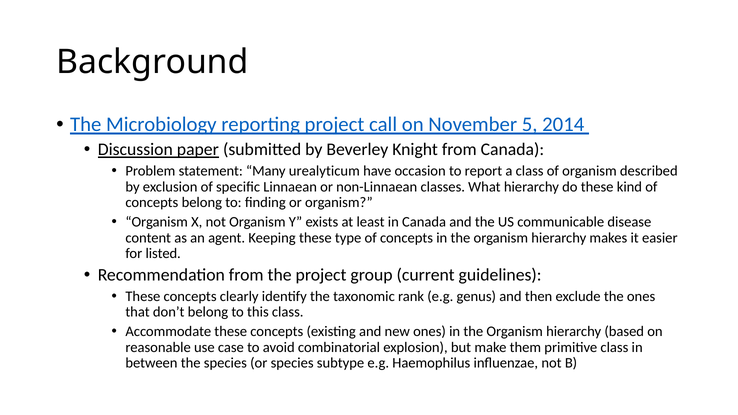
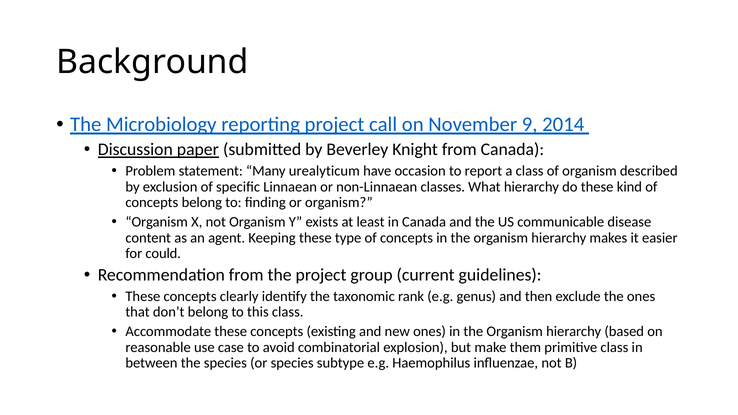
5: 5 -> 9 (530, 125)
listed: listed -> could (163, 254)
